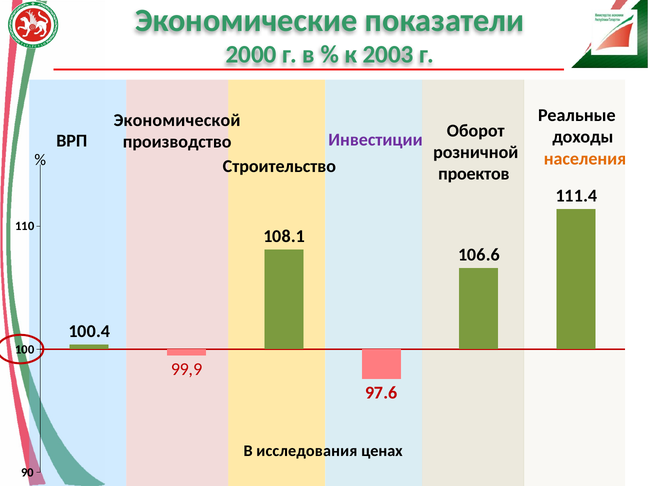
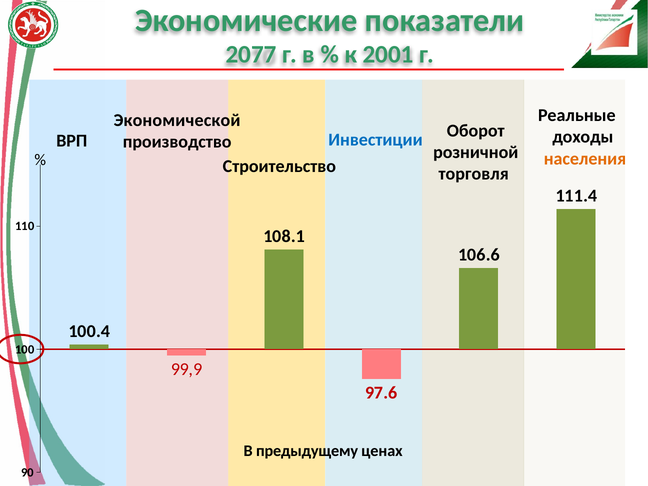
2000: 2000 -> 2077 (251, 55)
2003: 2003 -> 2001 (388, 55)
Инвестиции colour: purple -> blue (376, 140)
проектов: проектов -> торговля (474, 174)
исследования: исследования -> предыдущему (307, 451)
